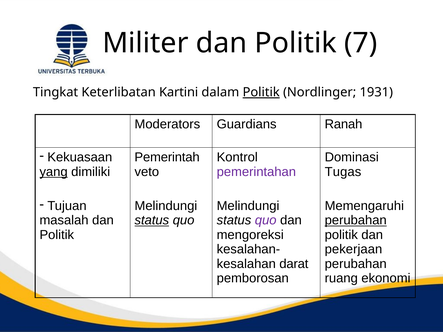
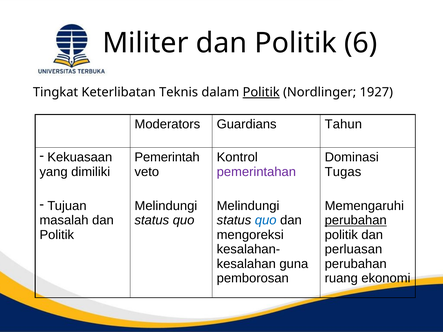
7: 7 -> 6 (361, 43)
Kartini: Kartini -> Teknis (179, 92)
1931: 1931 -> 1927 (376, 92)
Ranah: Ranah -> Tahun (343, 124)
yang underline: present -> none (54, 172)
status underline: present -> none (152, 221)
quo colour: purple -> blue (266, 221)
pekerjaan: pekerjaan -> perluasan (353, 250)
darat: darat -> guna (294, 264)
